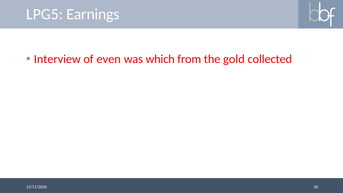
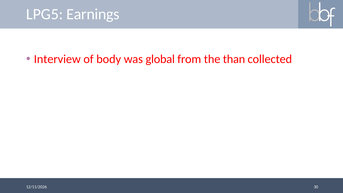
even: even -> body (109, 59)
which: which -> global (160, 59)
gold: gold -> than (234, 59)
